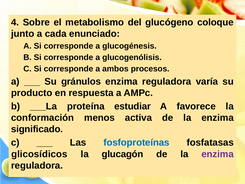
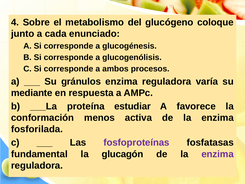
producto: producto -> mediante (32, 93)
significado: significado -> fosforilada (37, 129)
fosfoproteínas colour: blue -> purple (136, 142)
glicosídicos: glicosídicos -> fundamental (39, 154)
